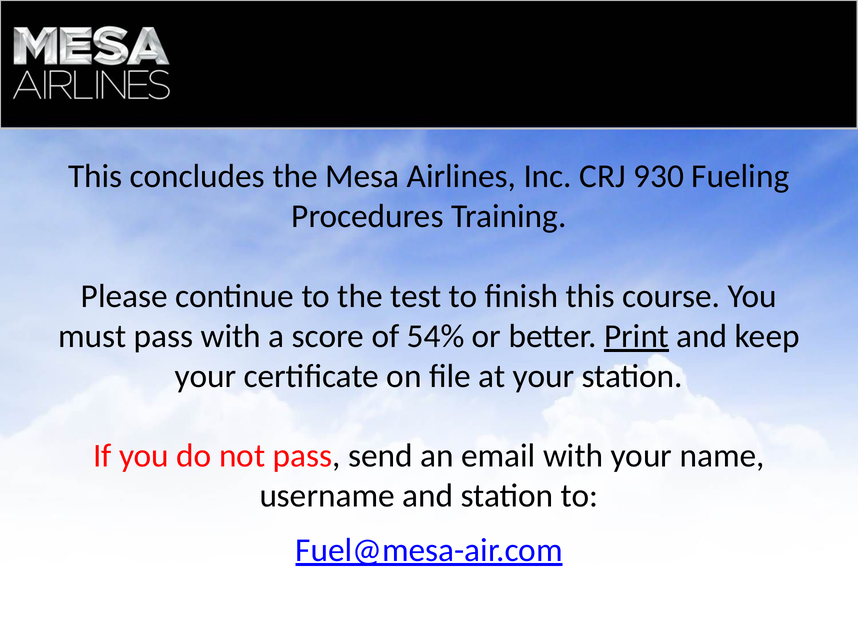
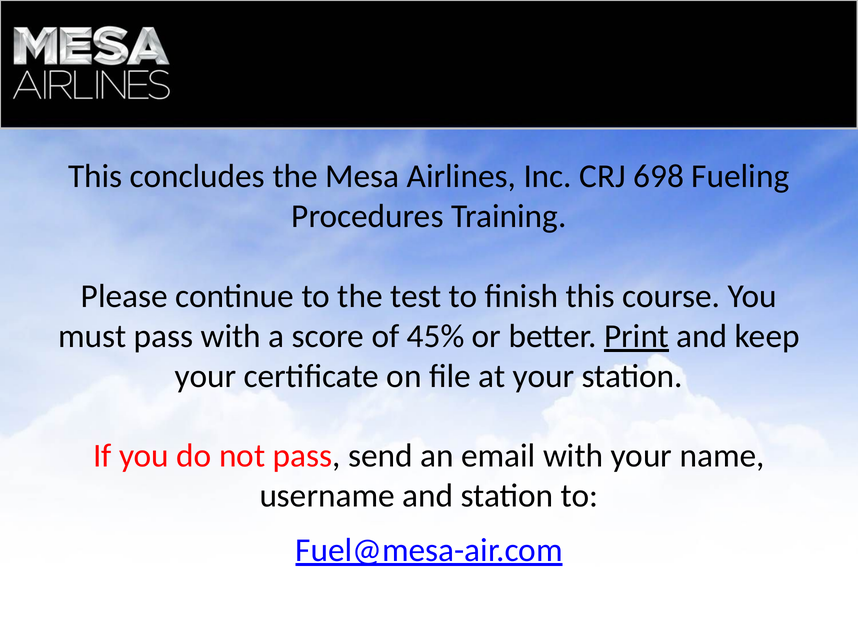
930: 930 -> 698 (659, 177)
54%: 54% -> 45% (436, 336)
